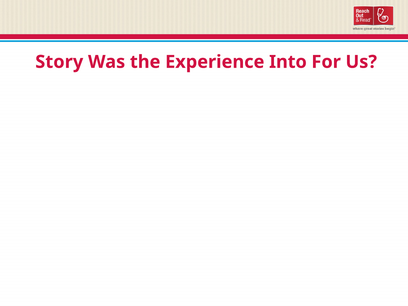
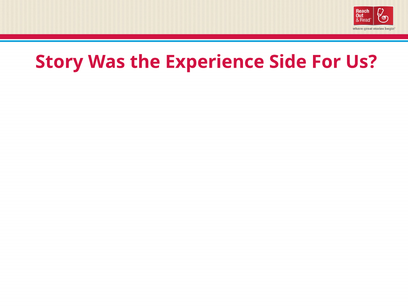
Into: Into -> Side (288, 62)
